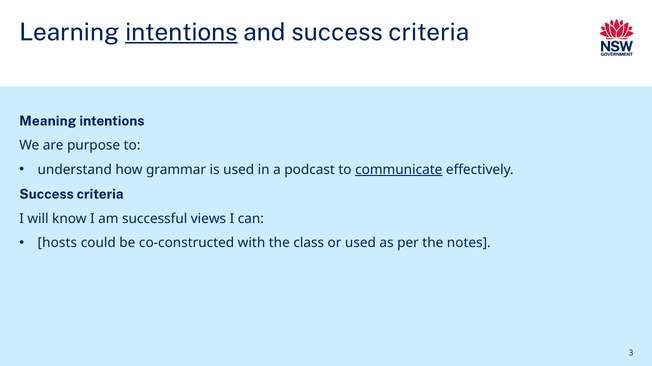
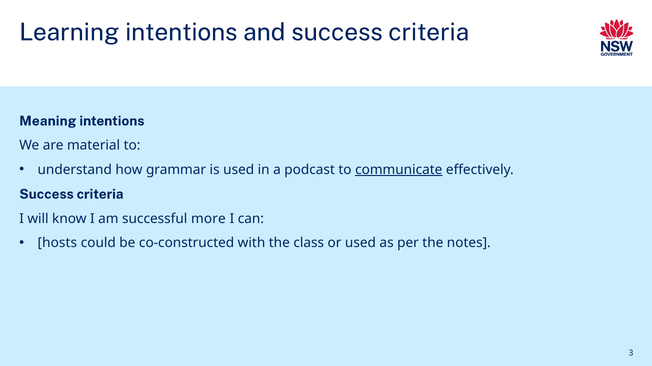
intentions underline: present -> none (181, 32)
purpose: purpose -> material (94, 146)
views: views -> more (208, 219)
